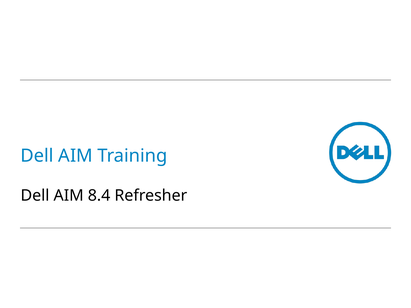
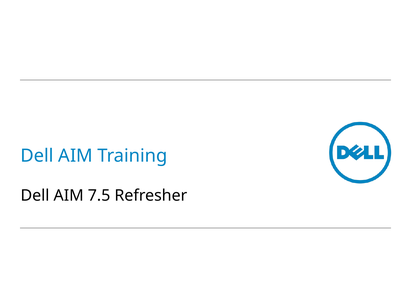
8.4: 8.4 -> 7.5 (99, 196)
